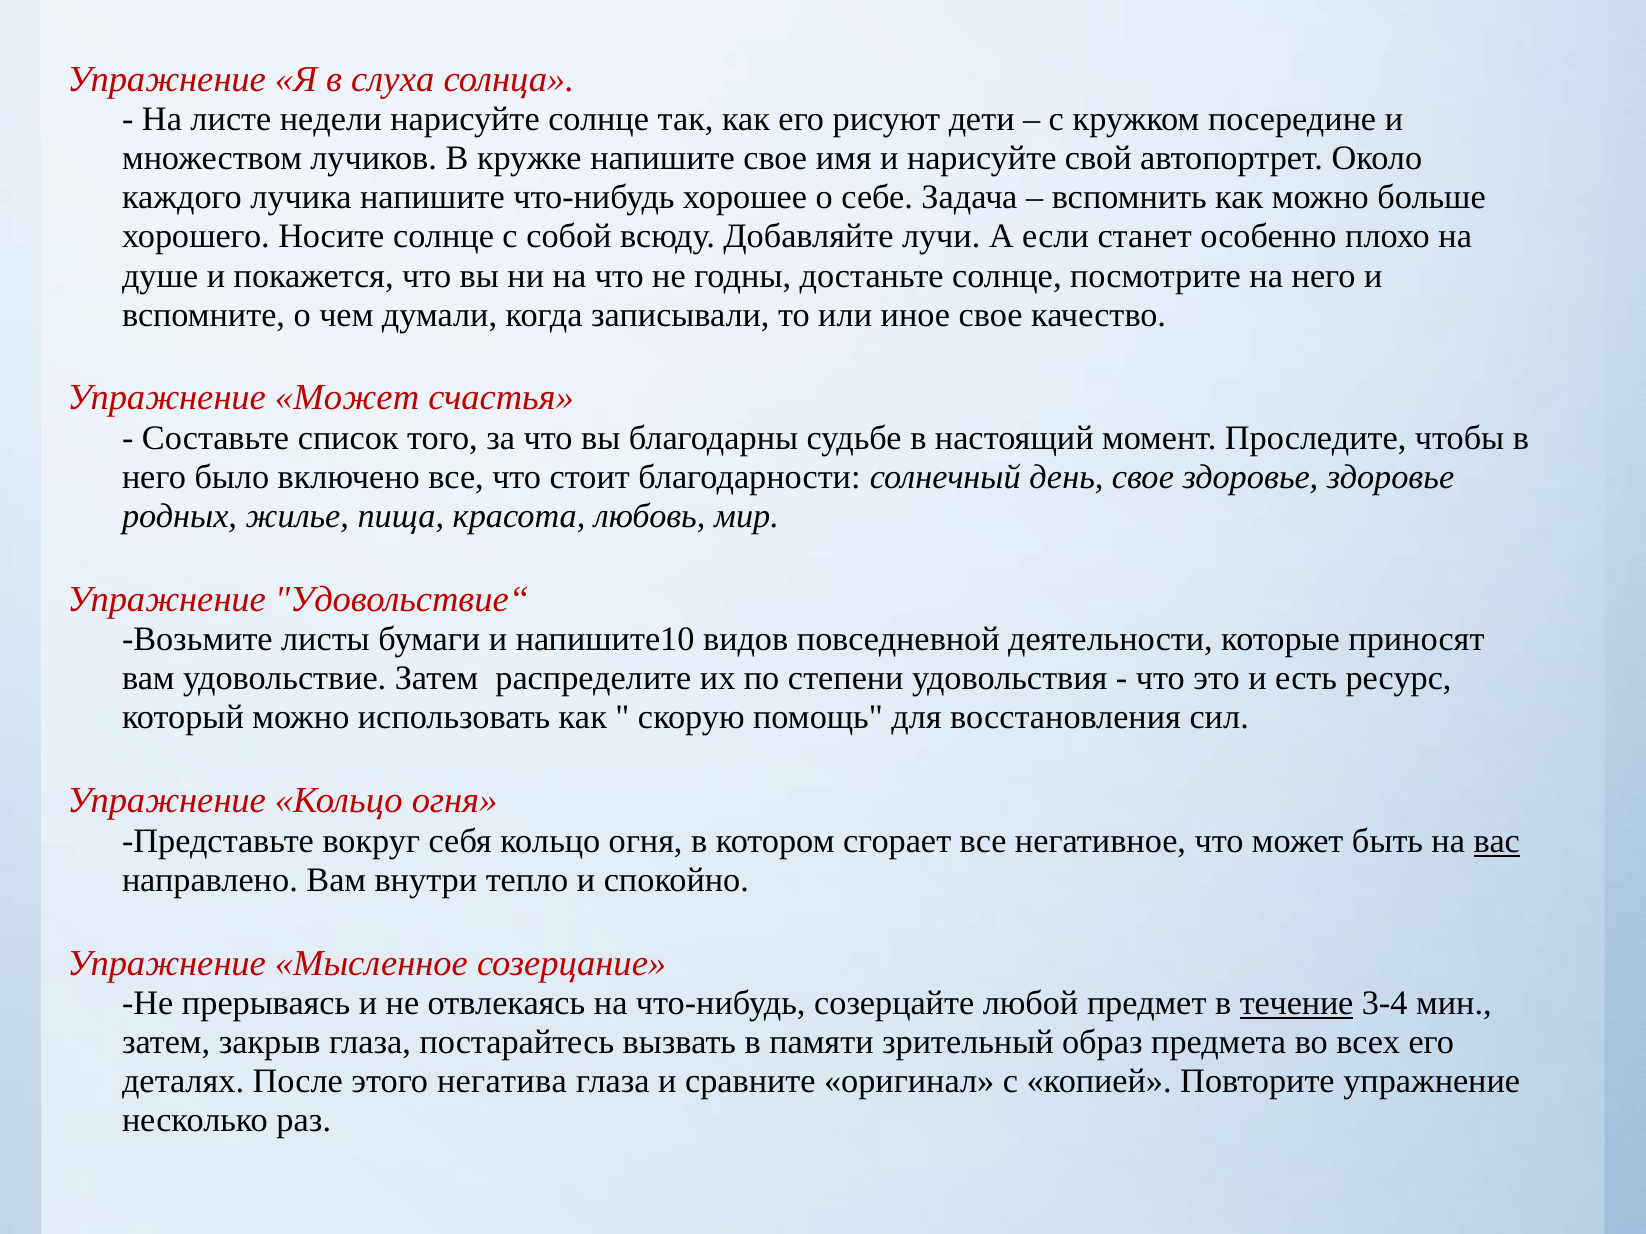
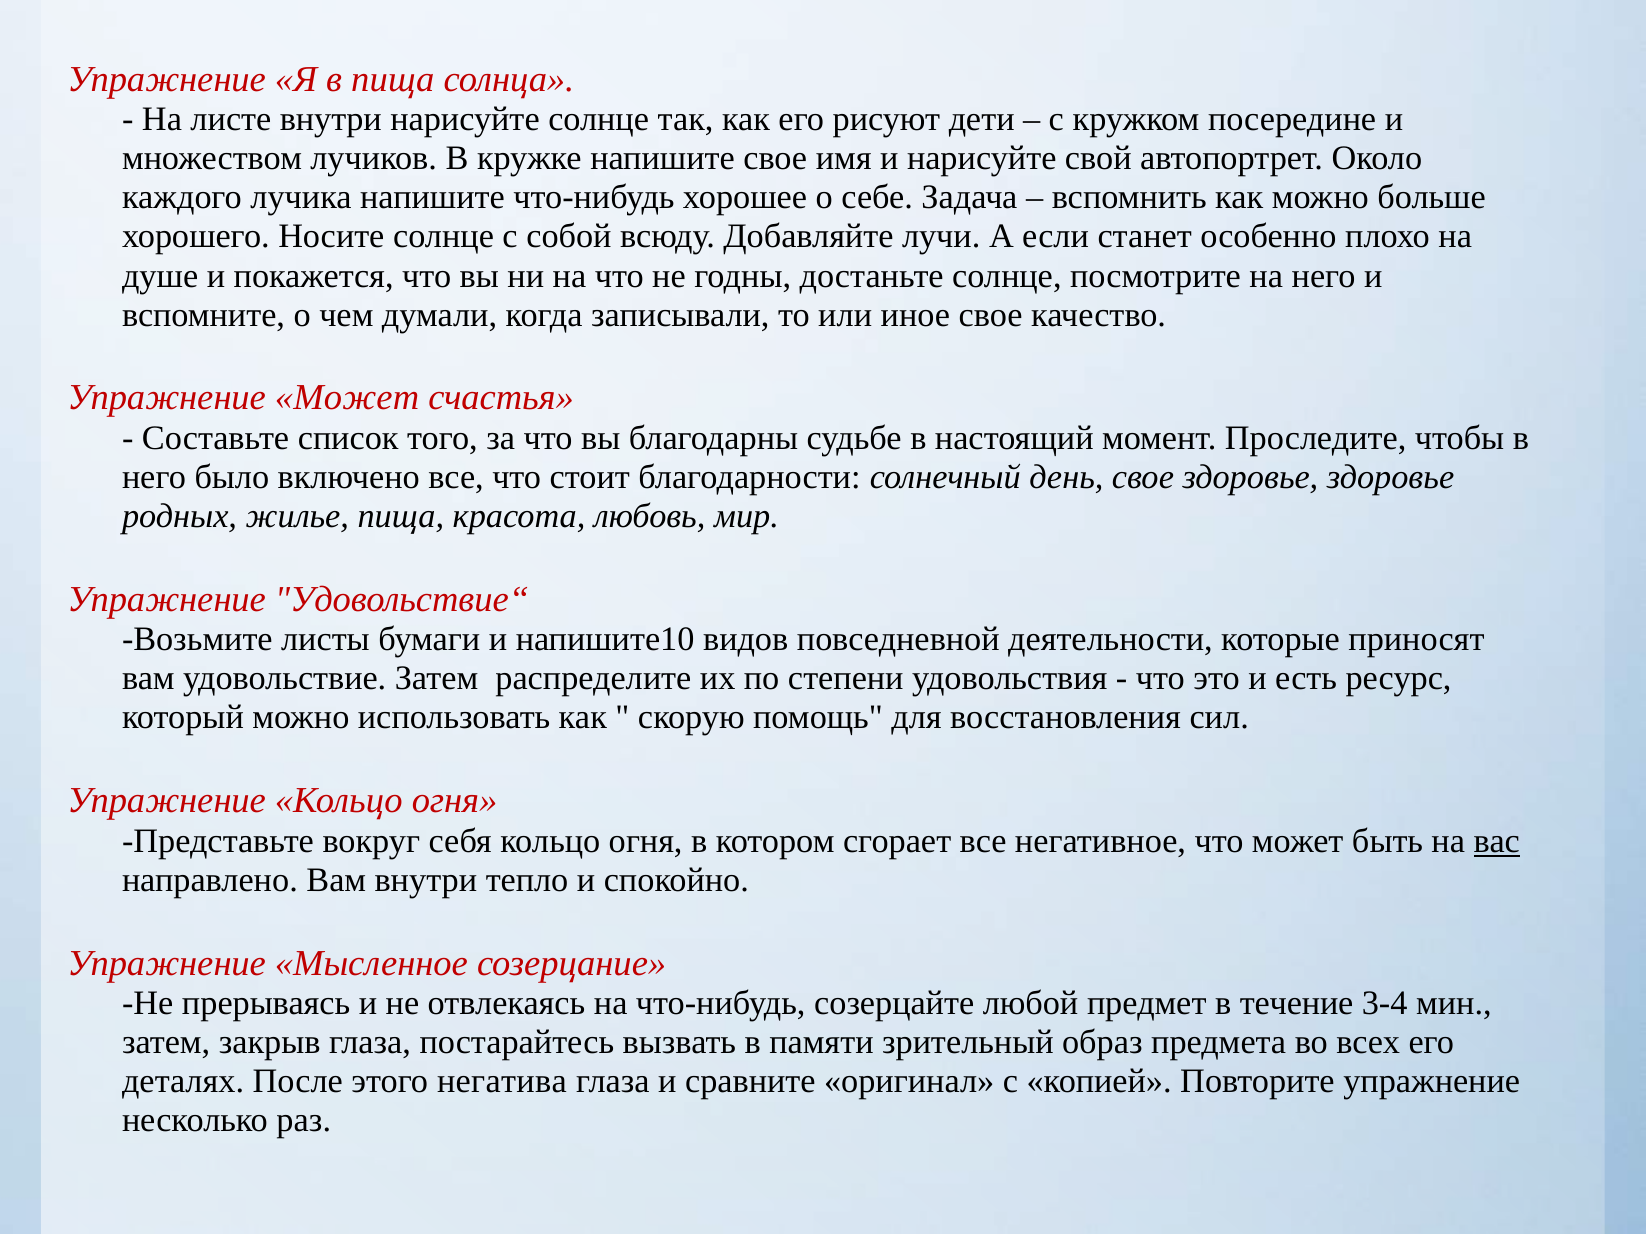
в слуха: слуха -> пища (393, 79)
листе недели: недели -> внутри (331, 120)
течение underline: present -> none (1297, 1004)
